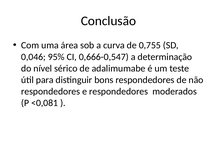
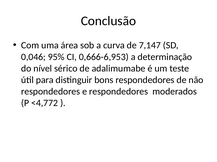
0,755: 0,755 -> 7,147 (150, 46)
0,666-0,547: 0,666-0,547 -> 0,666-6,953 (104, 57)
<0,081: <0,081 -> <4,772 (45, 103)
